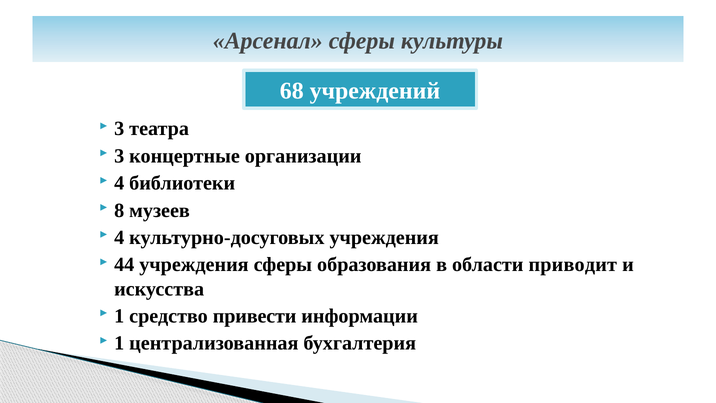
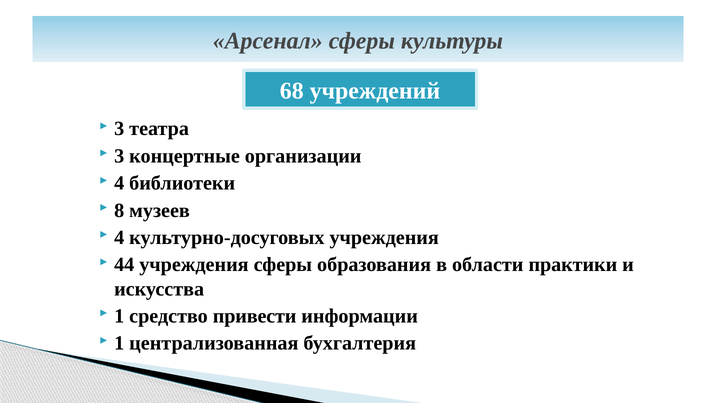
приводит: приводит -> практики (573, 265)
